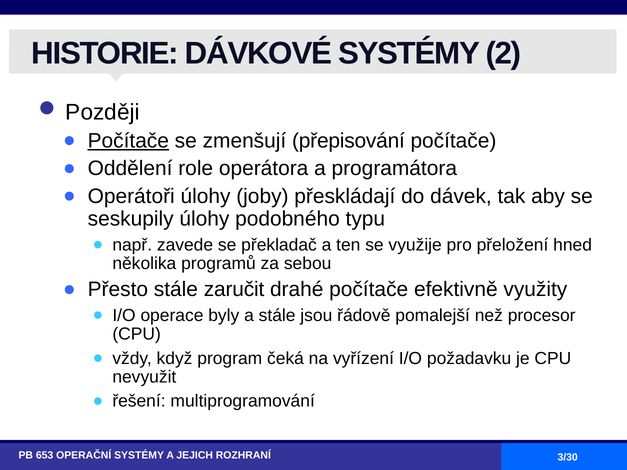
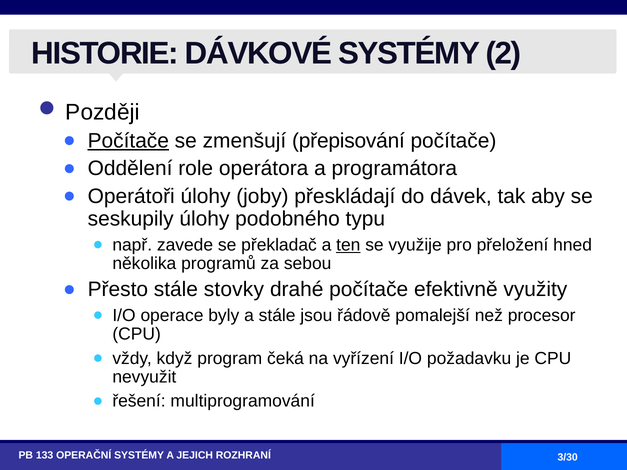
ten underline: none -> present (348, 245)
zaručit: zaručit -> stovky (234, 290)
653: 653 -> 133 (45, 456)
